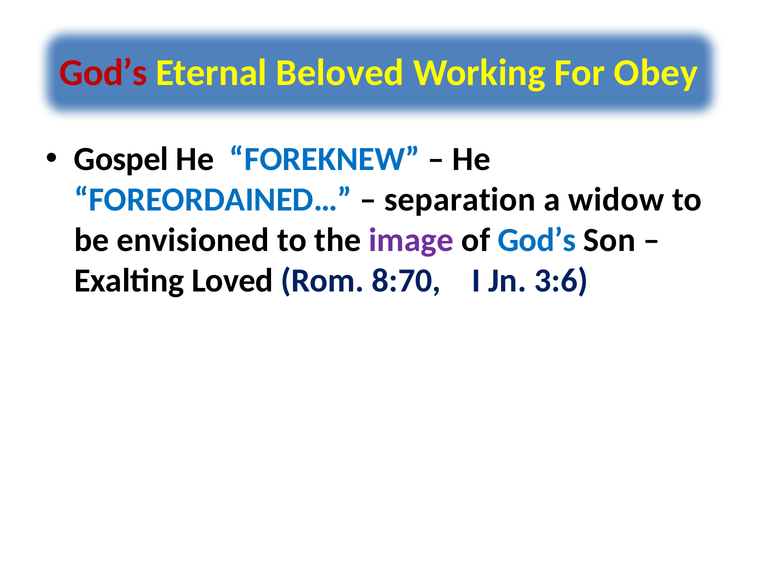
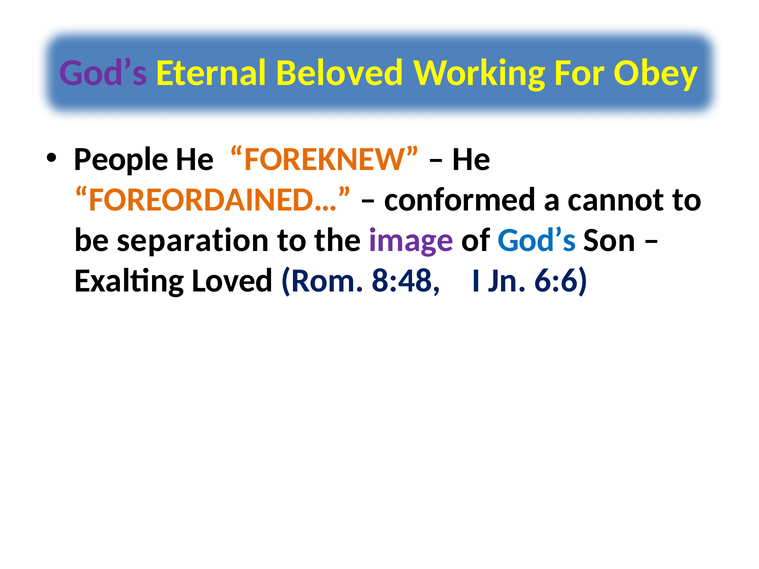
God’s colour: red -> purple (103, 73)
Gospel: Gospel -> People (121, 159)
FOREKNEW colour: blue -> orange (325, 159)
FOREORDAINED… colour: blue -> orange (213, 200)
separation: separation -> conformed (460, 200)
widow: widow -> cannot (616, 200)
envisioned: envisioned -> separation (193, 240)
8:70: 8:70 -> 8:48 (406, 281)
3:6: 3:6 -> 6:6 (561, 281)
